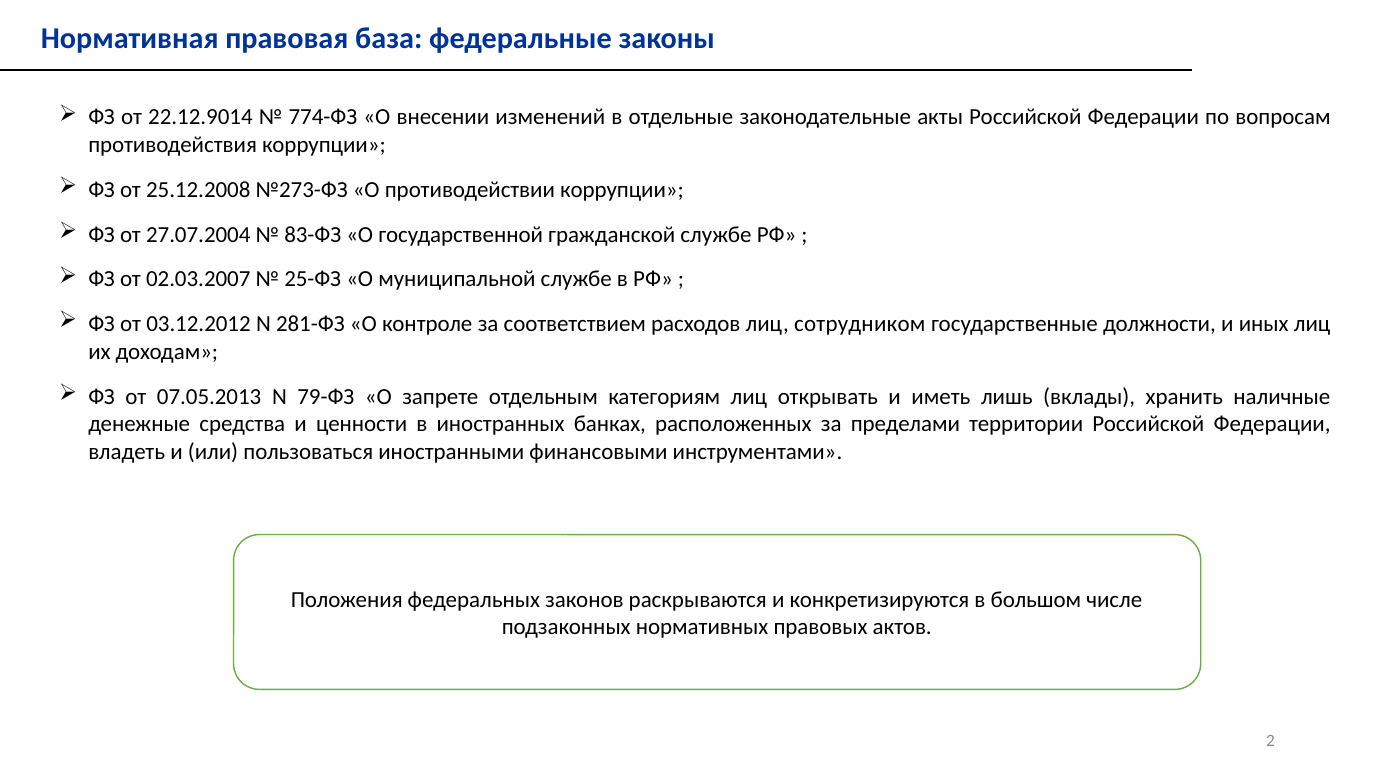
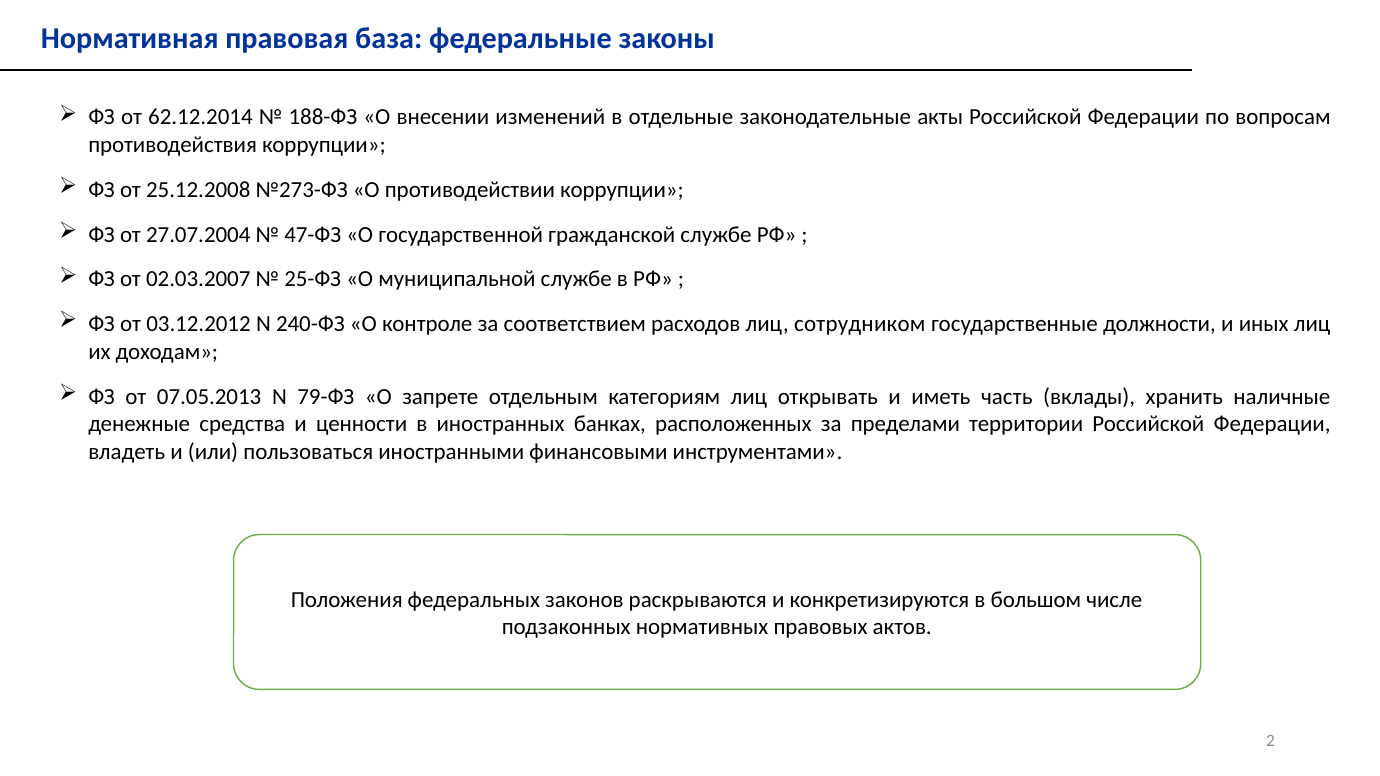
22.12.9014: 22.12.9014 -> 62.12.2014 (200, 117)
774-ФЗ: 774-ФЗ -> 188-ФЗ (323, 117)
83-ФЗ: 83-ФЗ -> 47-ФЗ (313, 235)
281-ФЗ: 281-ФЗ -> 240-ФЗ (310, 324)
лишь: лишь -> часть (1007, 397)
